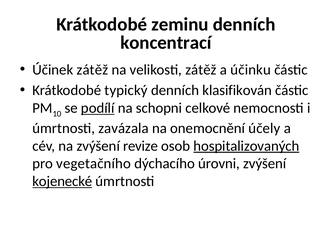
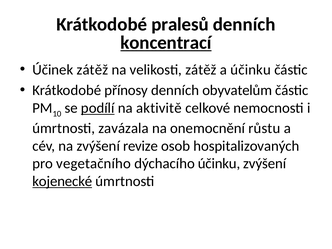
zeminu: zeminu -> pralesů (180, 24)
koncentrací underline: none -> present (166, 43)
typický: typický -> přínosy (126, 90)
klasifikován: klasifikován -> obyvatelům (237, 90)
schopni: schopni -> aktivitě (159, 108)
účely: účely -> růstu (264, 128)
hospitalizovaných underline: present -> none (246, 146)
dýchacího úrovni: úrovni -> účinku (219, 164)
